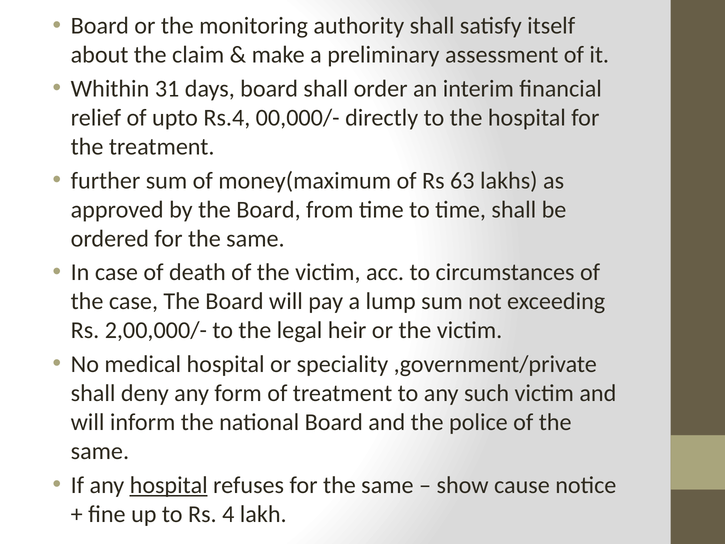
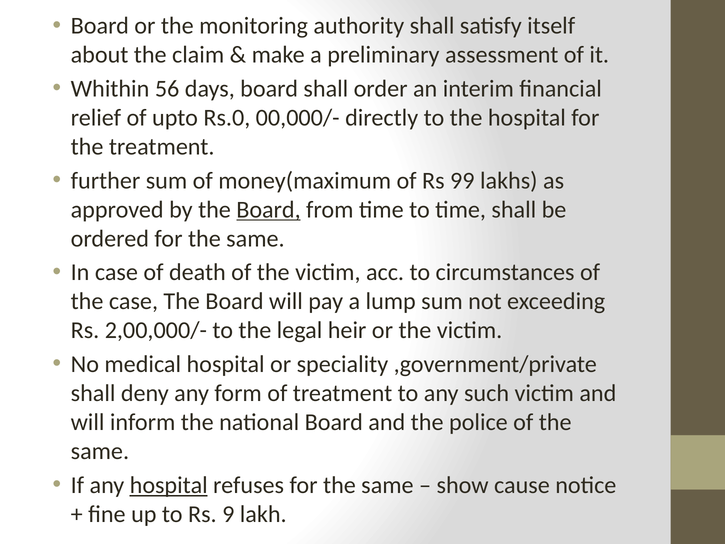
31: 31 -> 56 (167, 89)
Rs.4: Rs.4 -> Rs.0 (227, 118)
63: 63 -> 99 (462, 181)
Board underline: none -> present (268, 210)
4: 4 -> 9 (228, 514)
